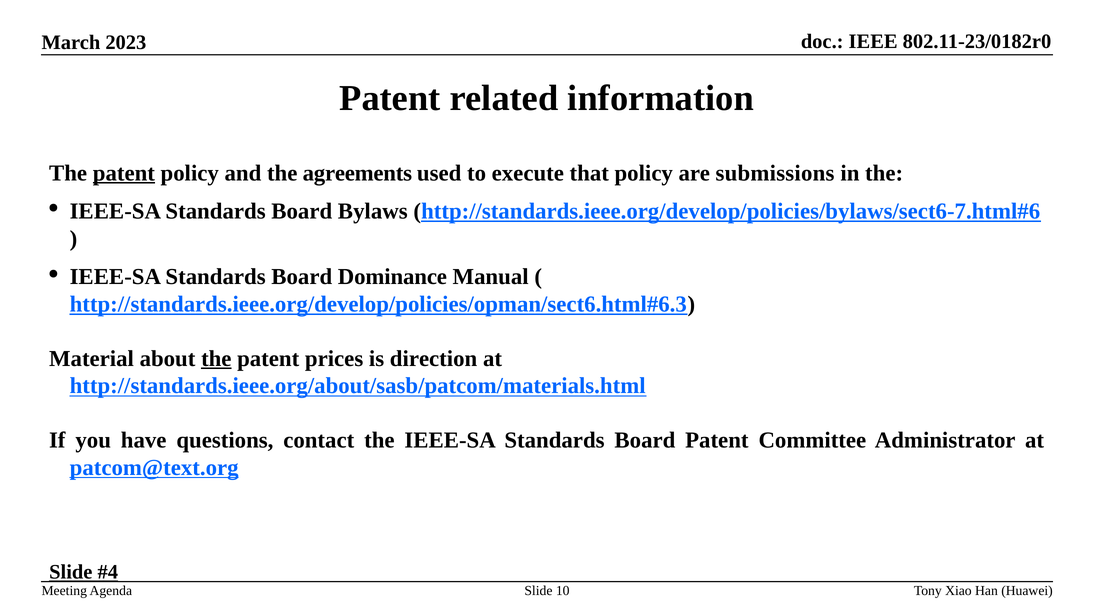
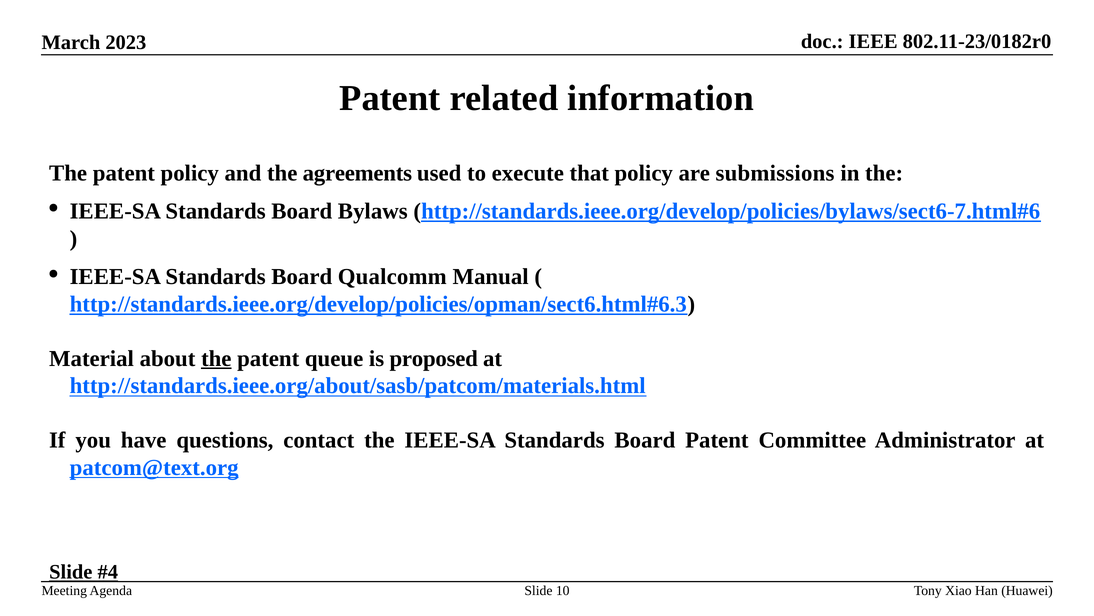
patent underline: present -> none (124, 173)
Dominance: Dominance -> Qualcomm (392, 277)
prices: prices -> queue (334, 358)
direction: direction -> proposed (434, 358)
